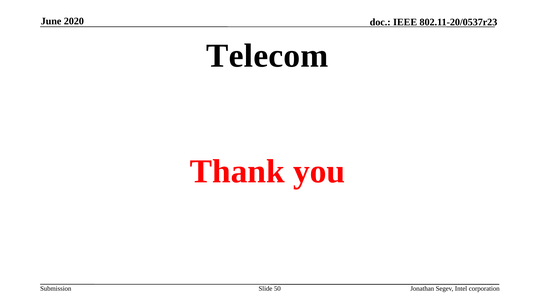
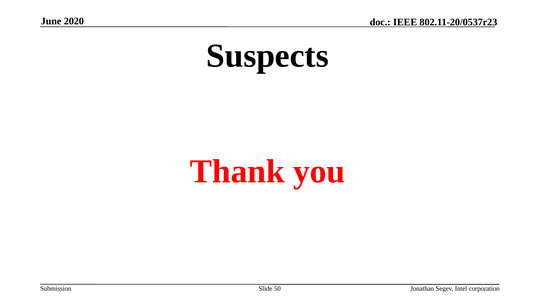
Telecom: Telecom -> Suspects (267, 56)
